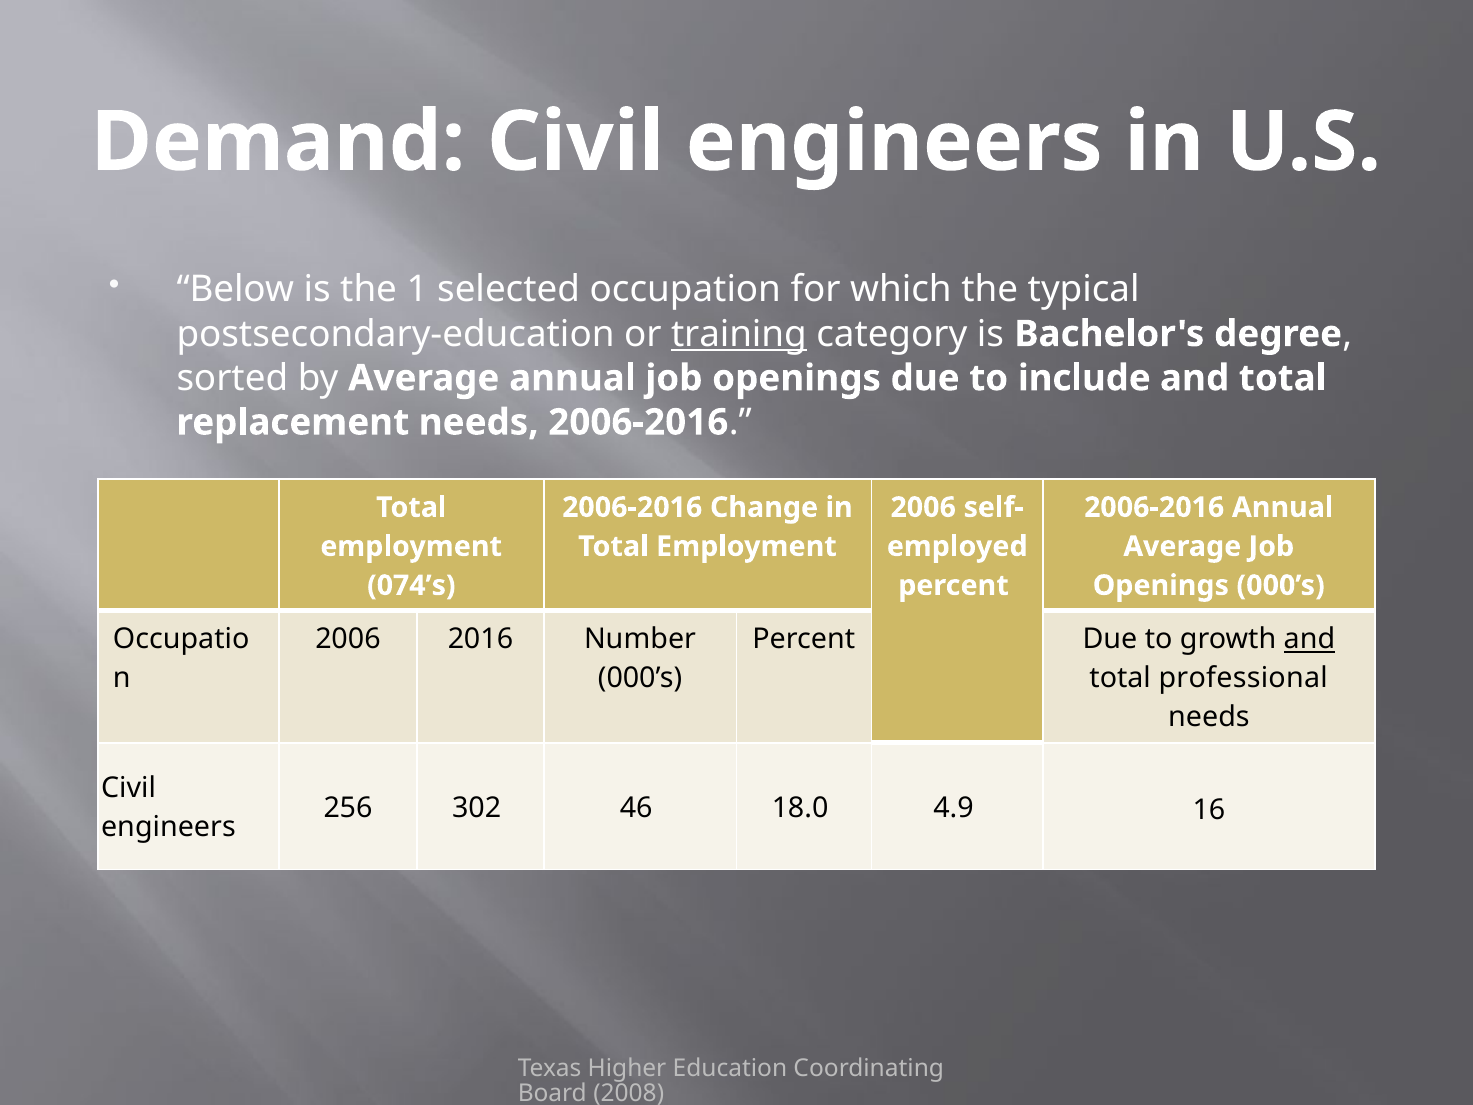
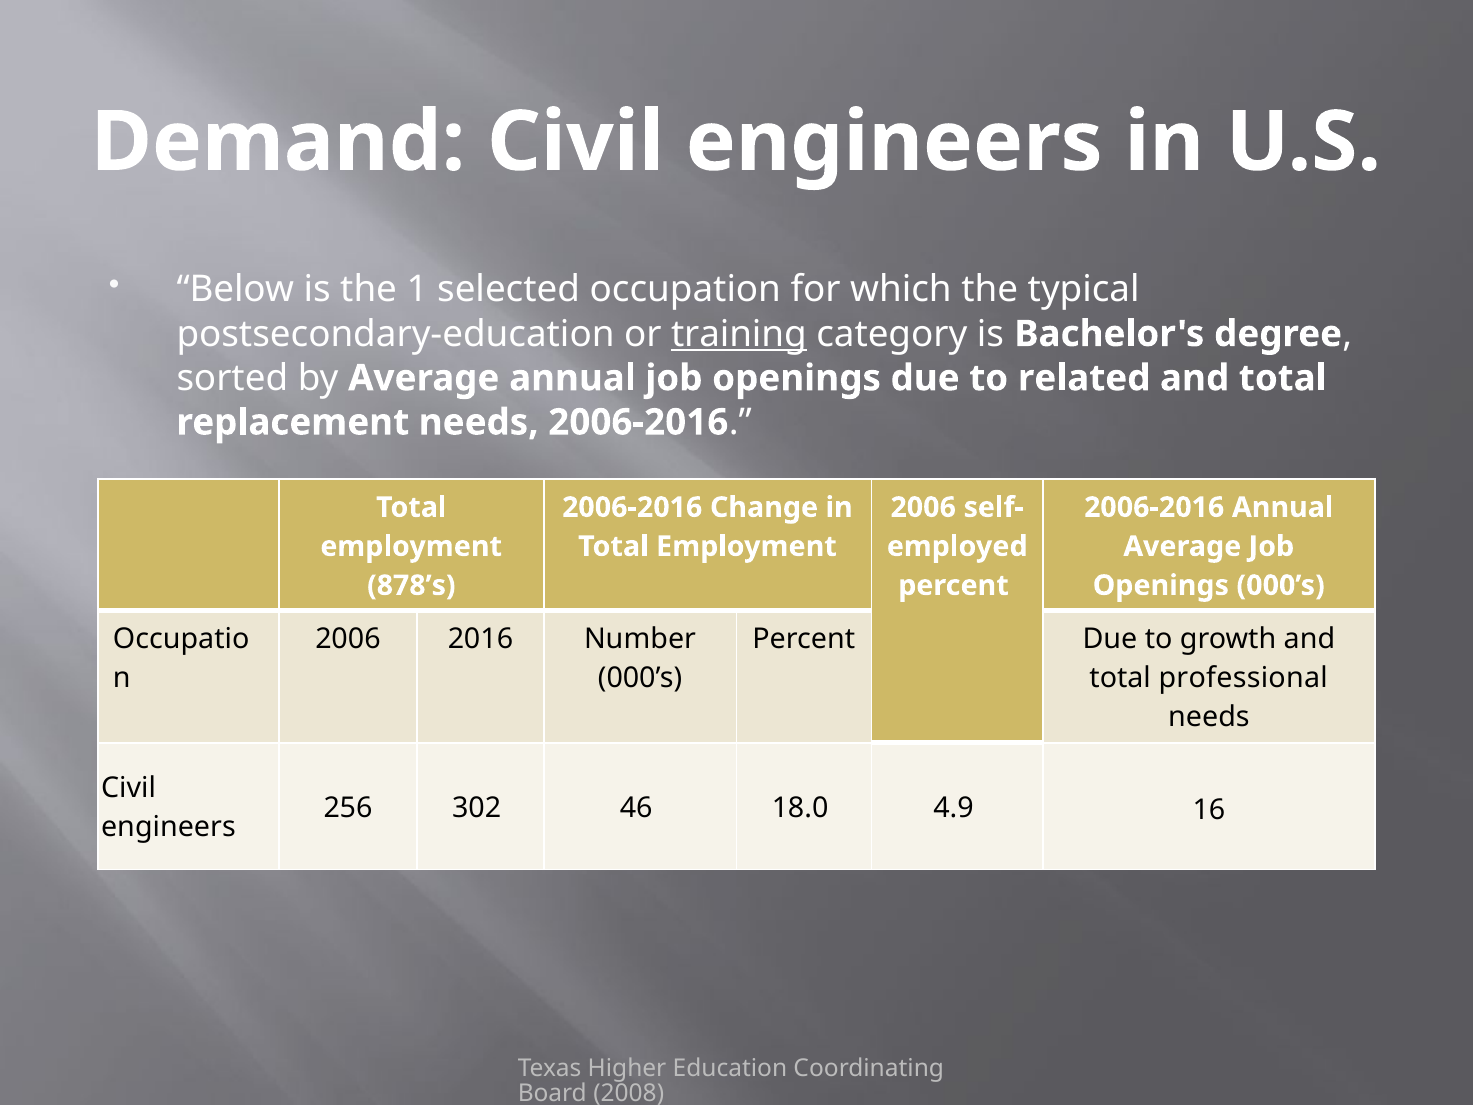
include: include -> related (1084, 378)
074’s: 074’s -> 878’s (411, 585)
and underline: present -> none (1309, 639)
